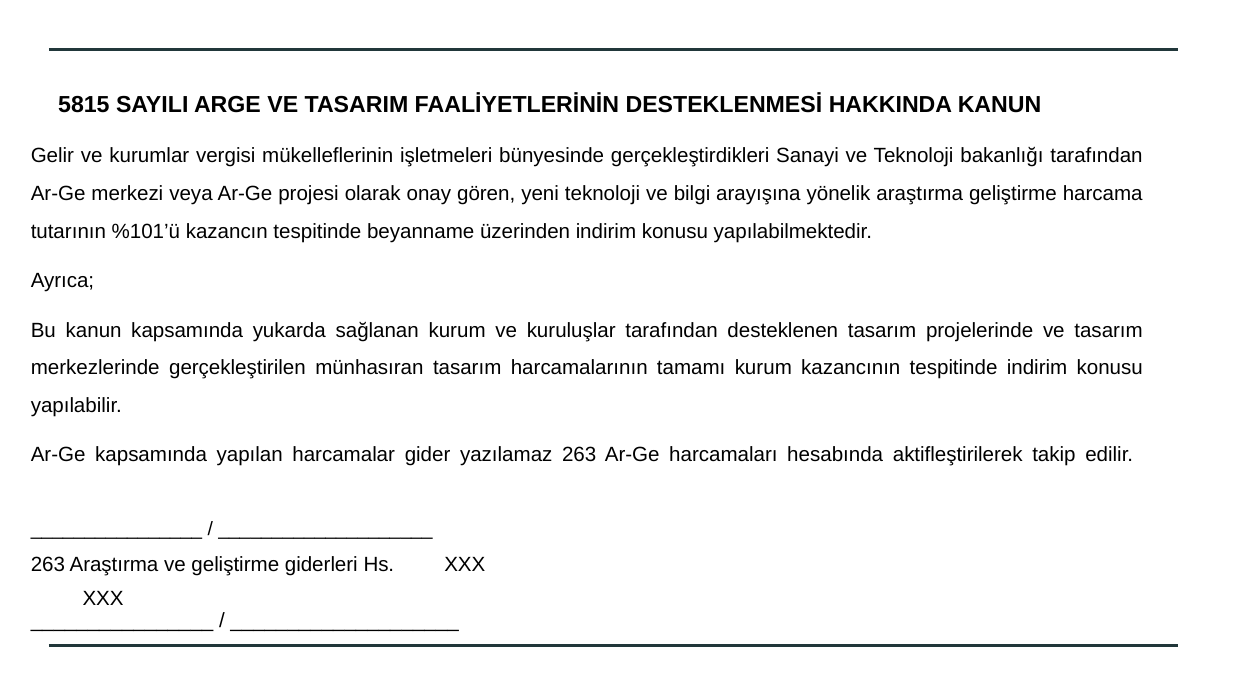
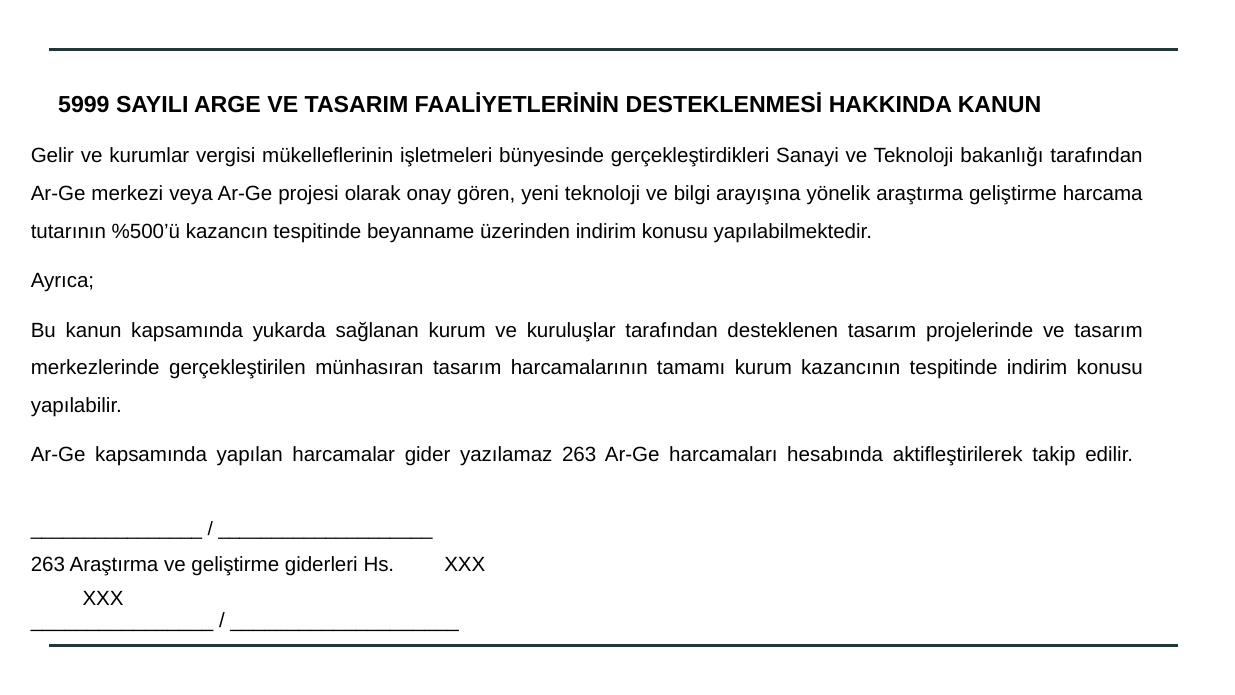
5815: 5815 -> 5999 (84, 105)
%101’ü: %101’ü -> %500’ü (146, 232)
